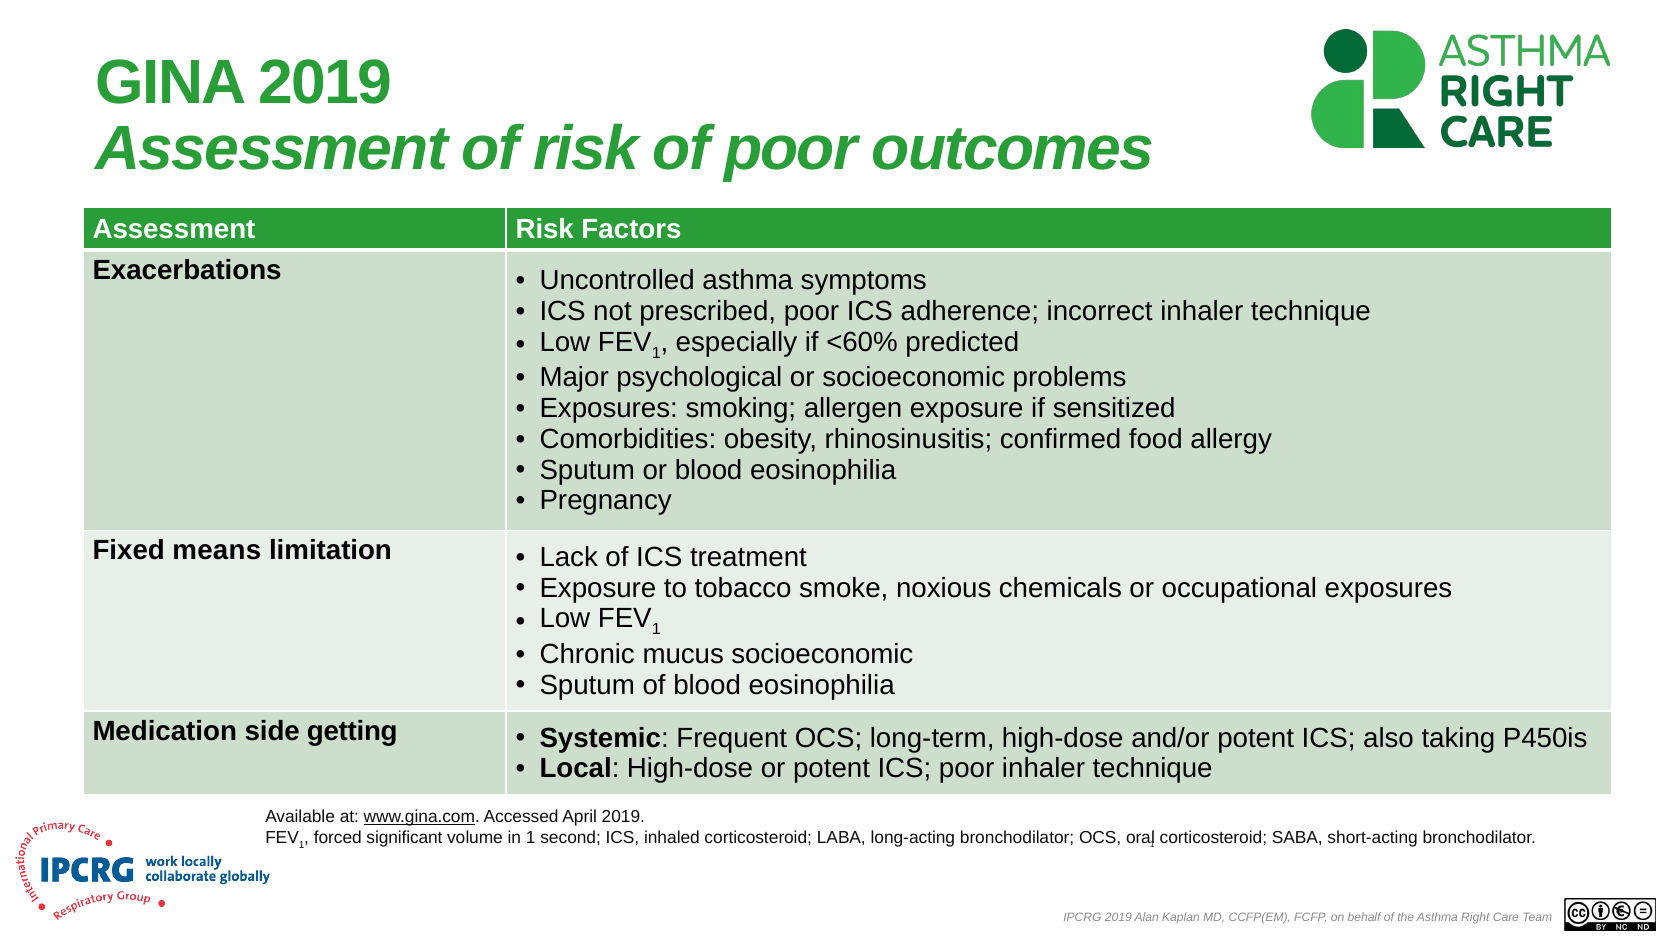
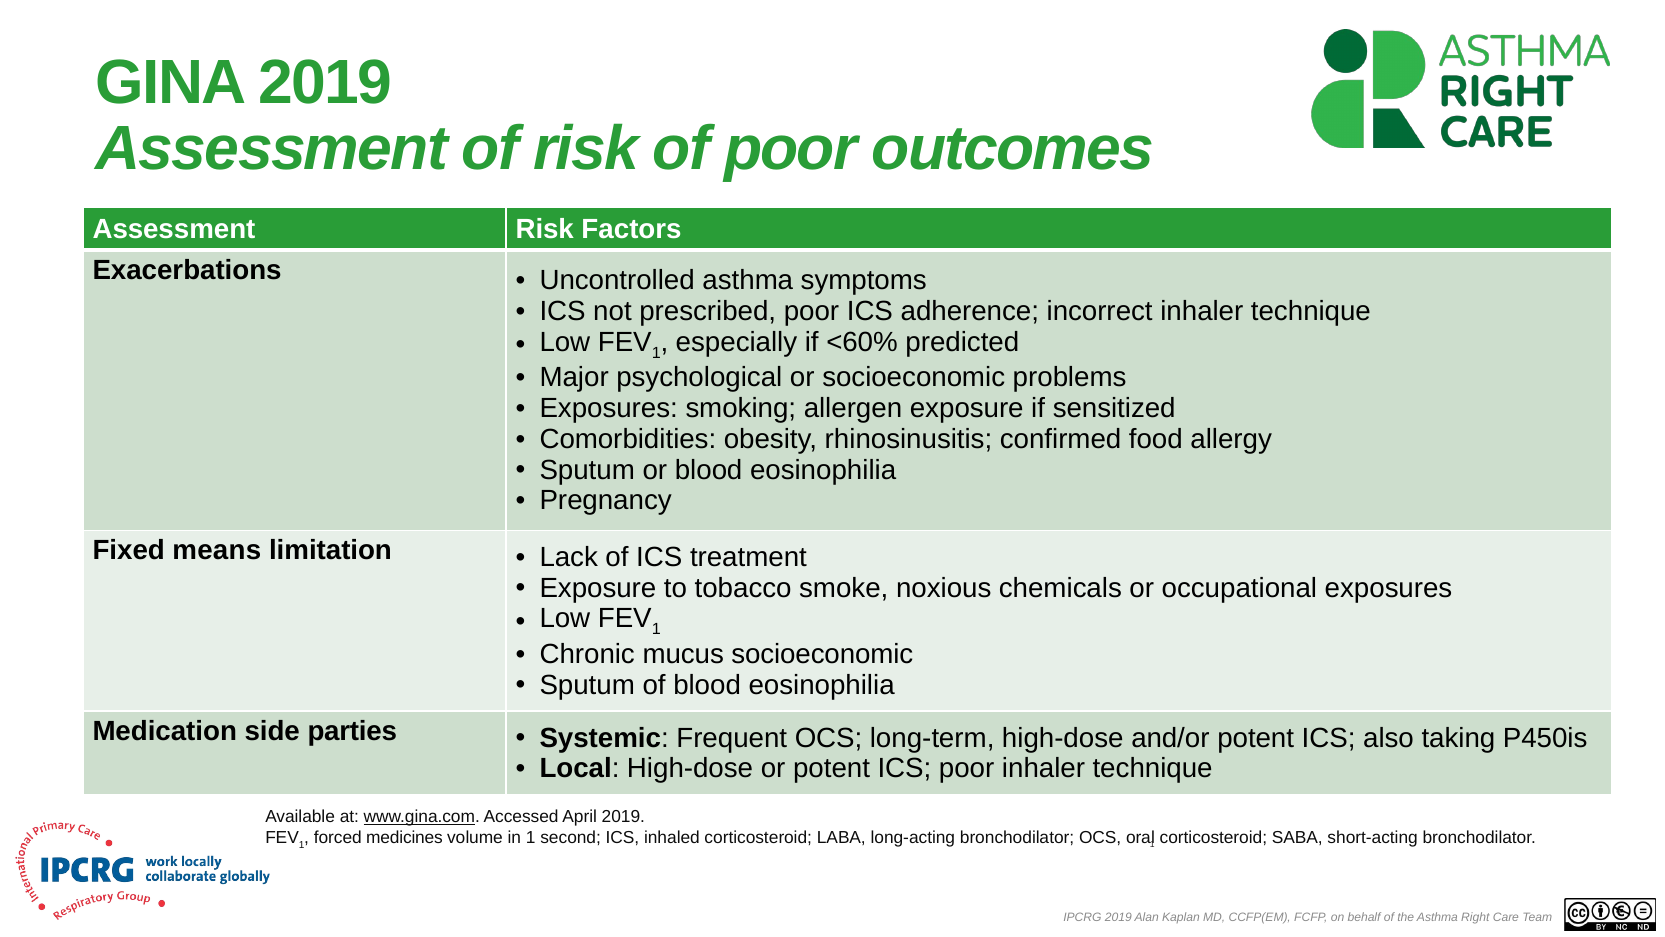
getting: getting -> parties (352, 731)
significant: significant -> medicines (404, 838)
